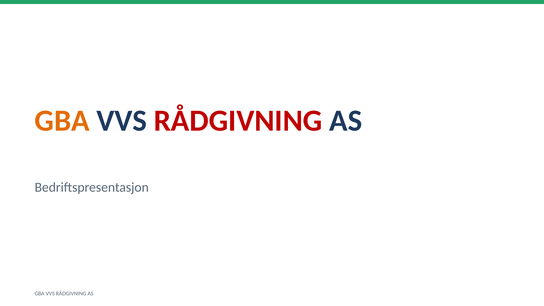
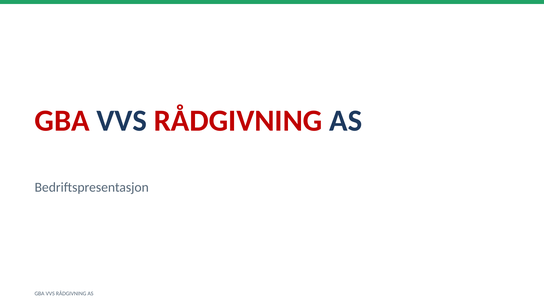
GBA colour: orange -> red (62, 121)
